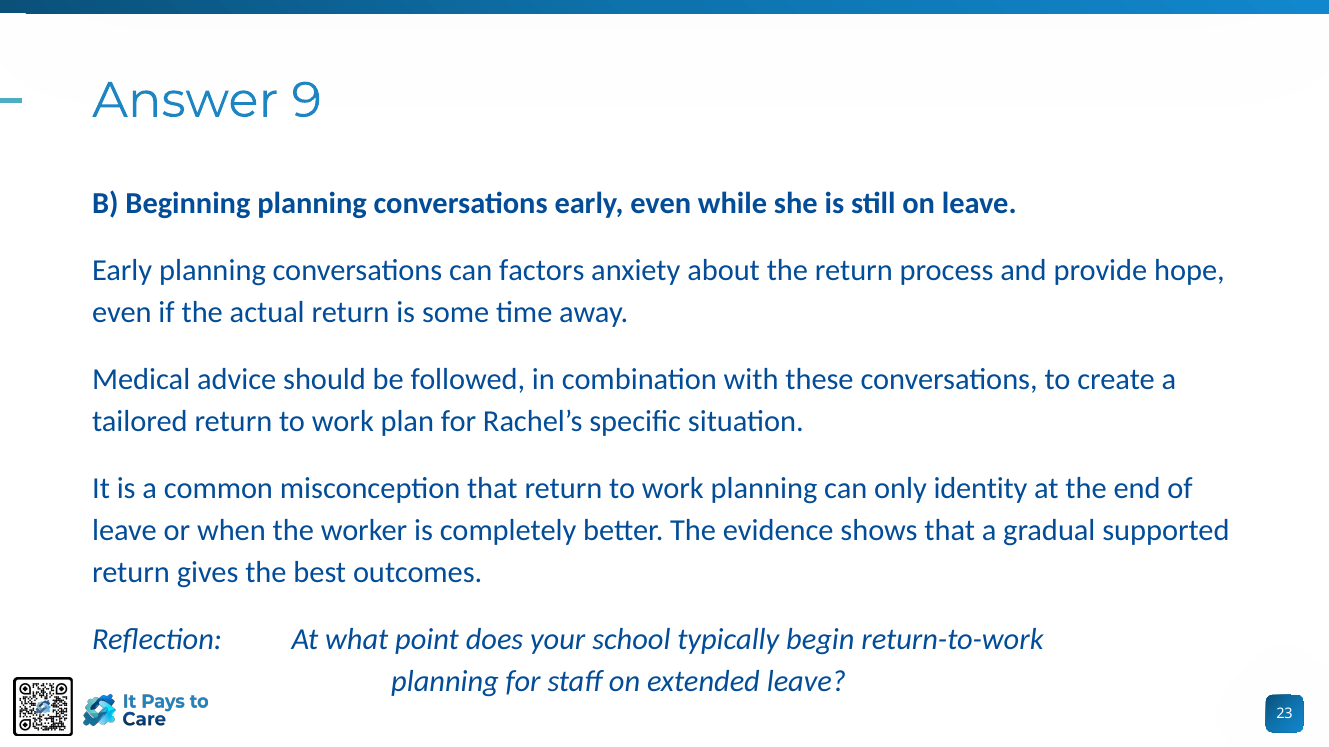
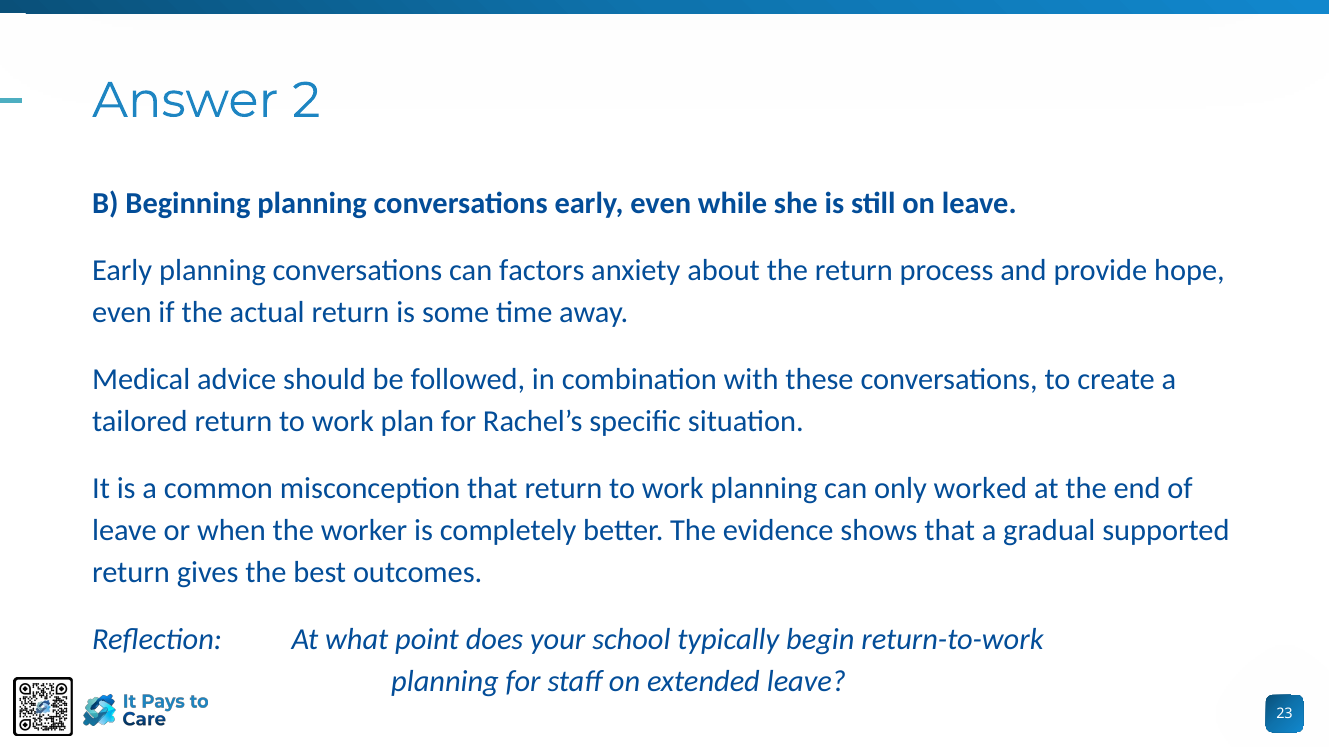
9: 9 -> 2 (306, 100)
identity: identity -> worked (980, 489)
